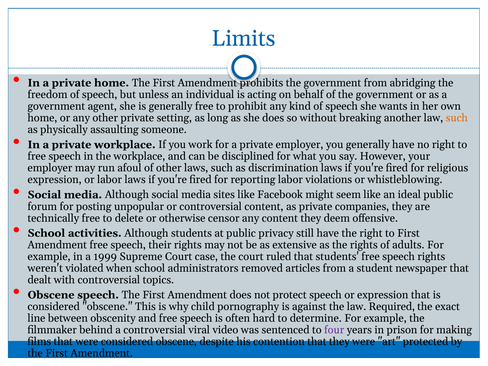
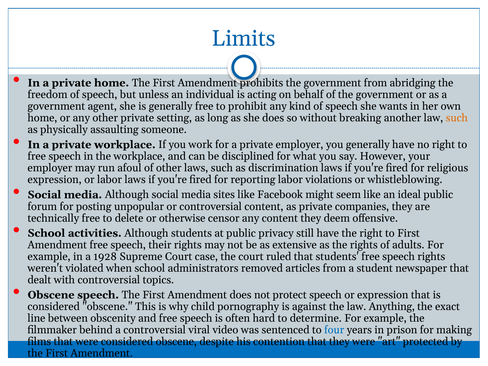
1999: 1999 -> 1928 (105, 257)
Required: Required -> Anything (392, 307)
four colour: purple -> blue (334, 330)
